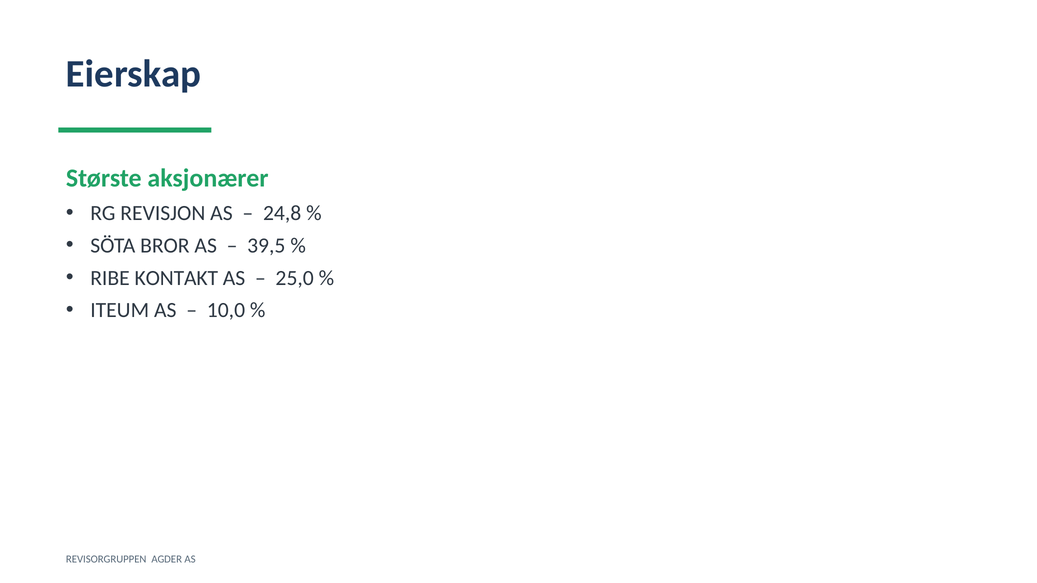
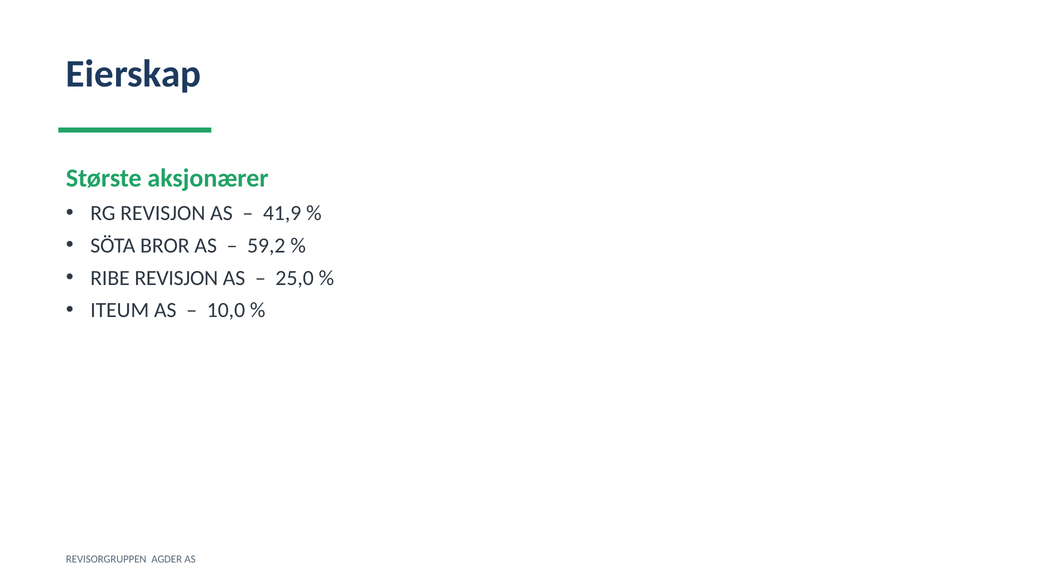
24,8: 24,8 -> 41,9 (282, 213)
39,5: 39,5 -> 59,2 (266, 246)
RIBE KONTAKT: KONTAKT -> REVISJON (176, 278)
